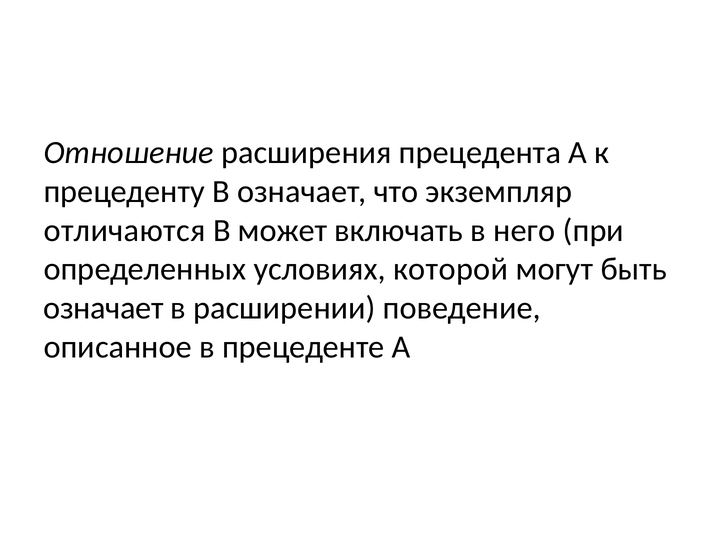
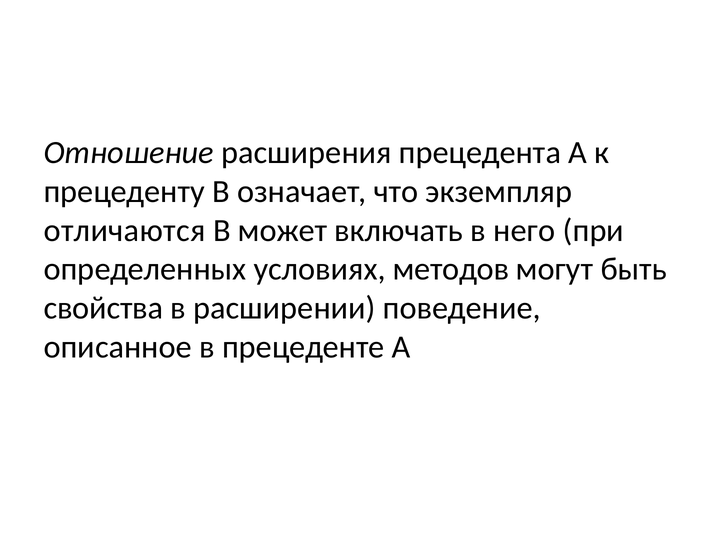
которой: которой -> методов (451, 269)
означает: означает -> свойства (103, 308)
